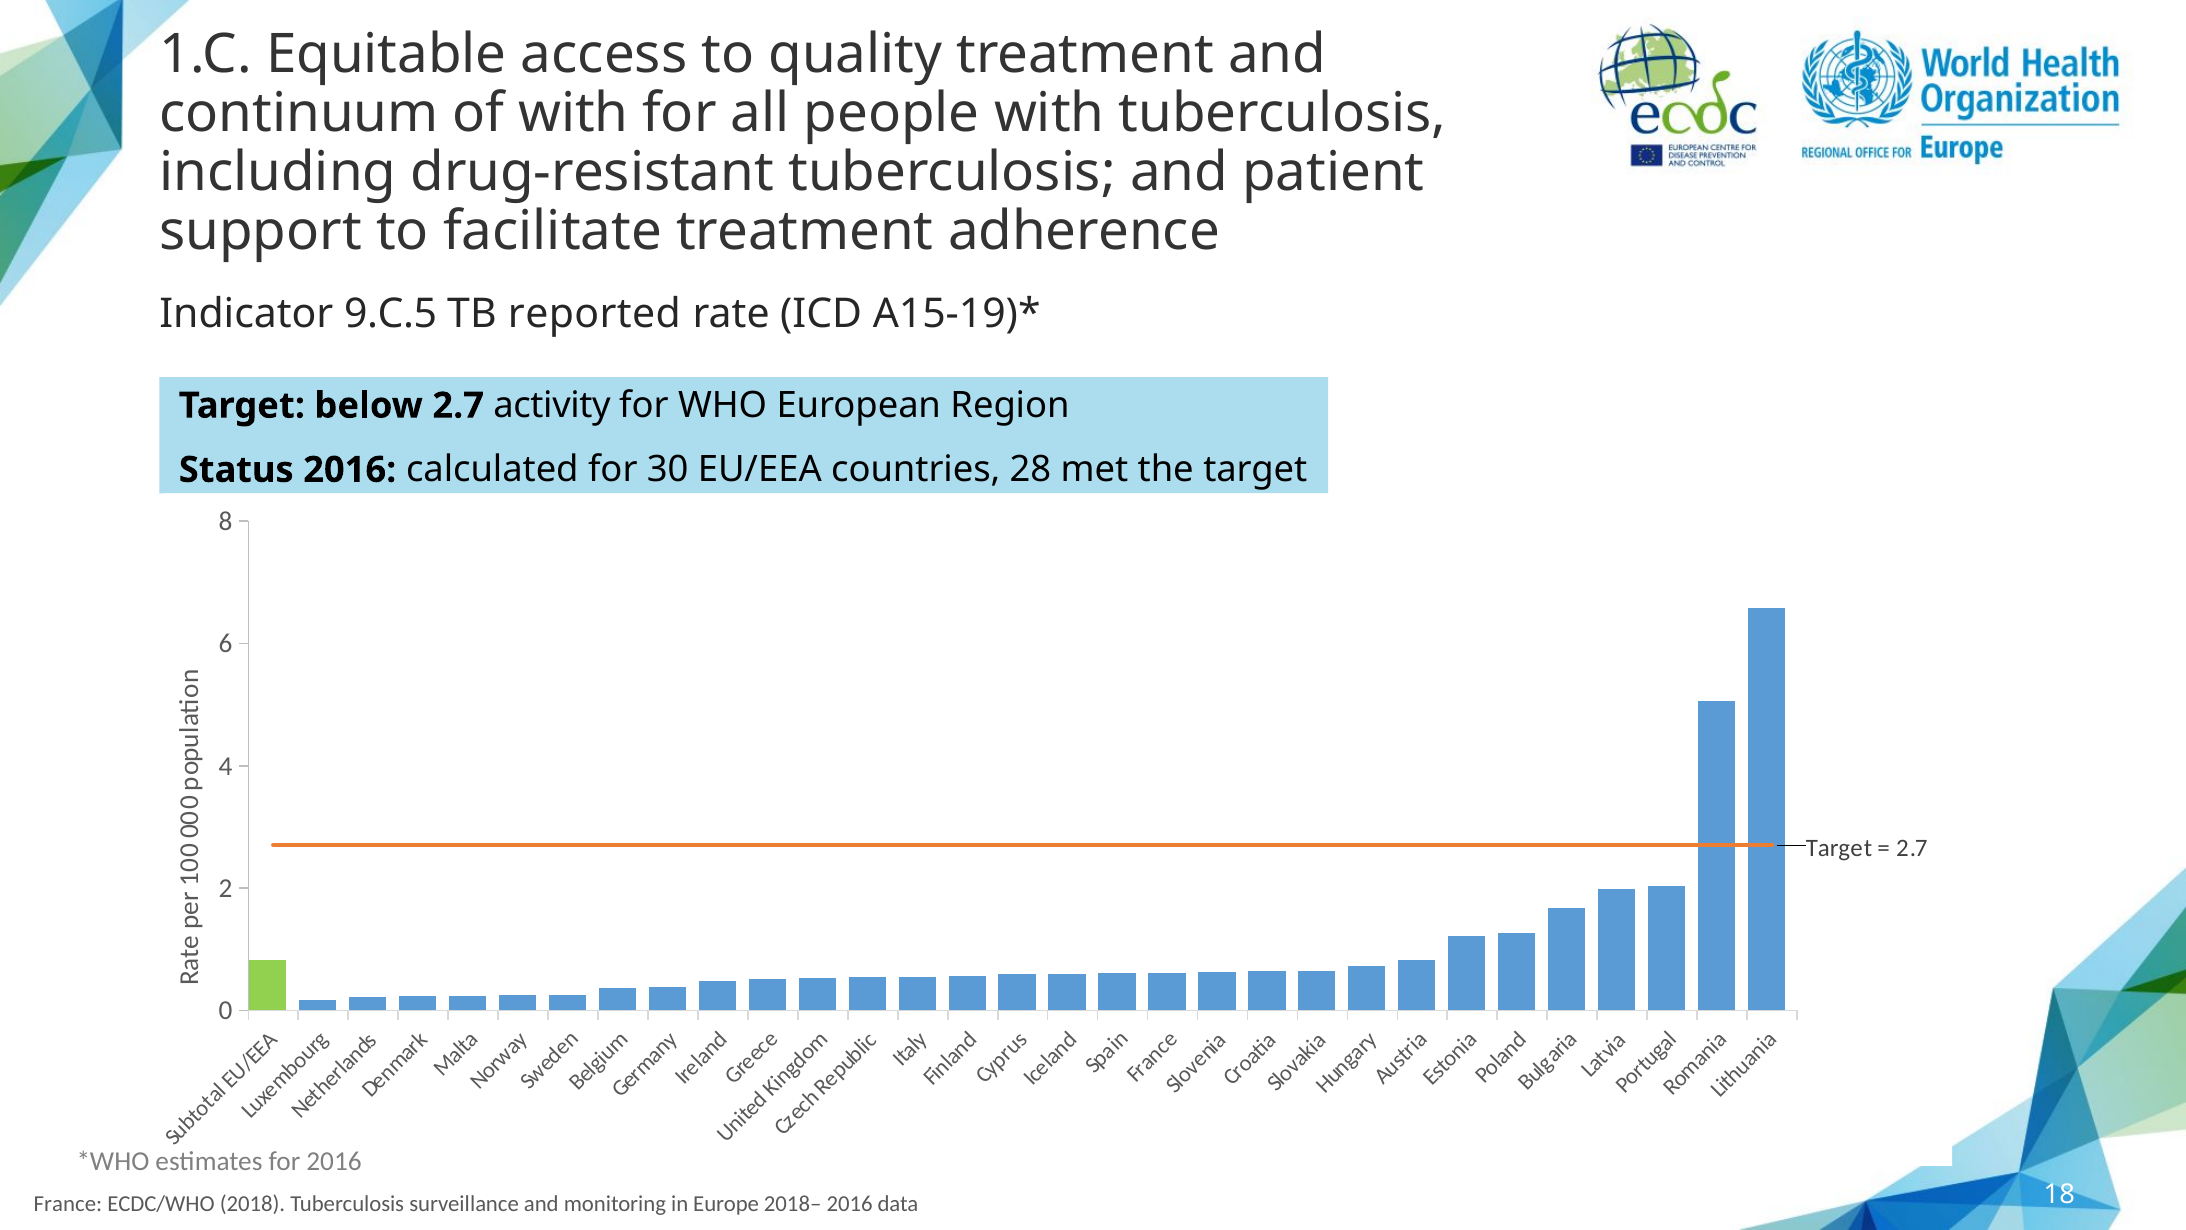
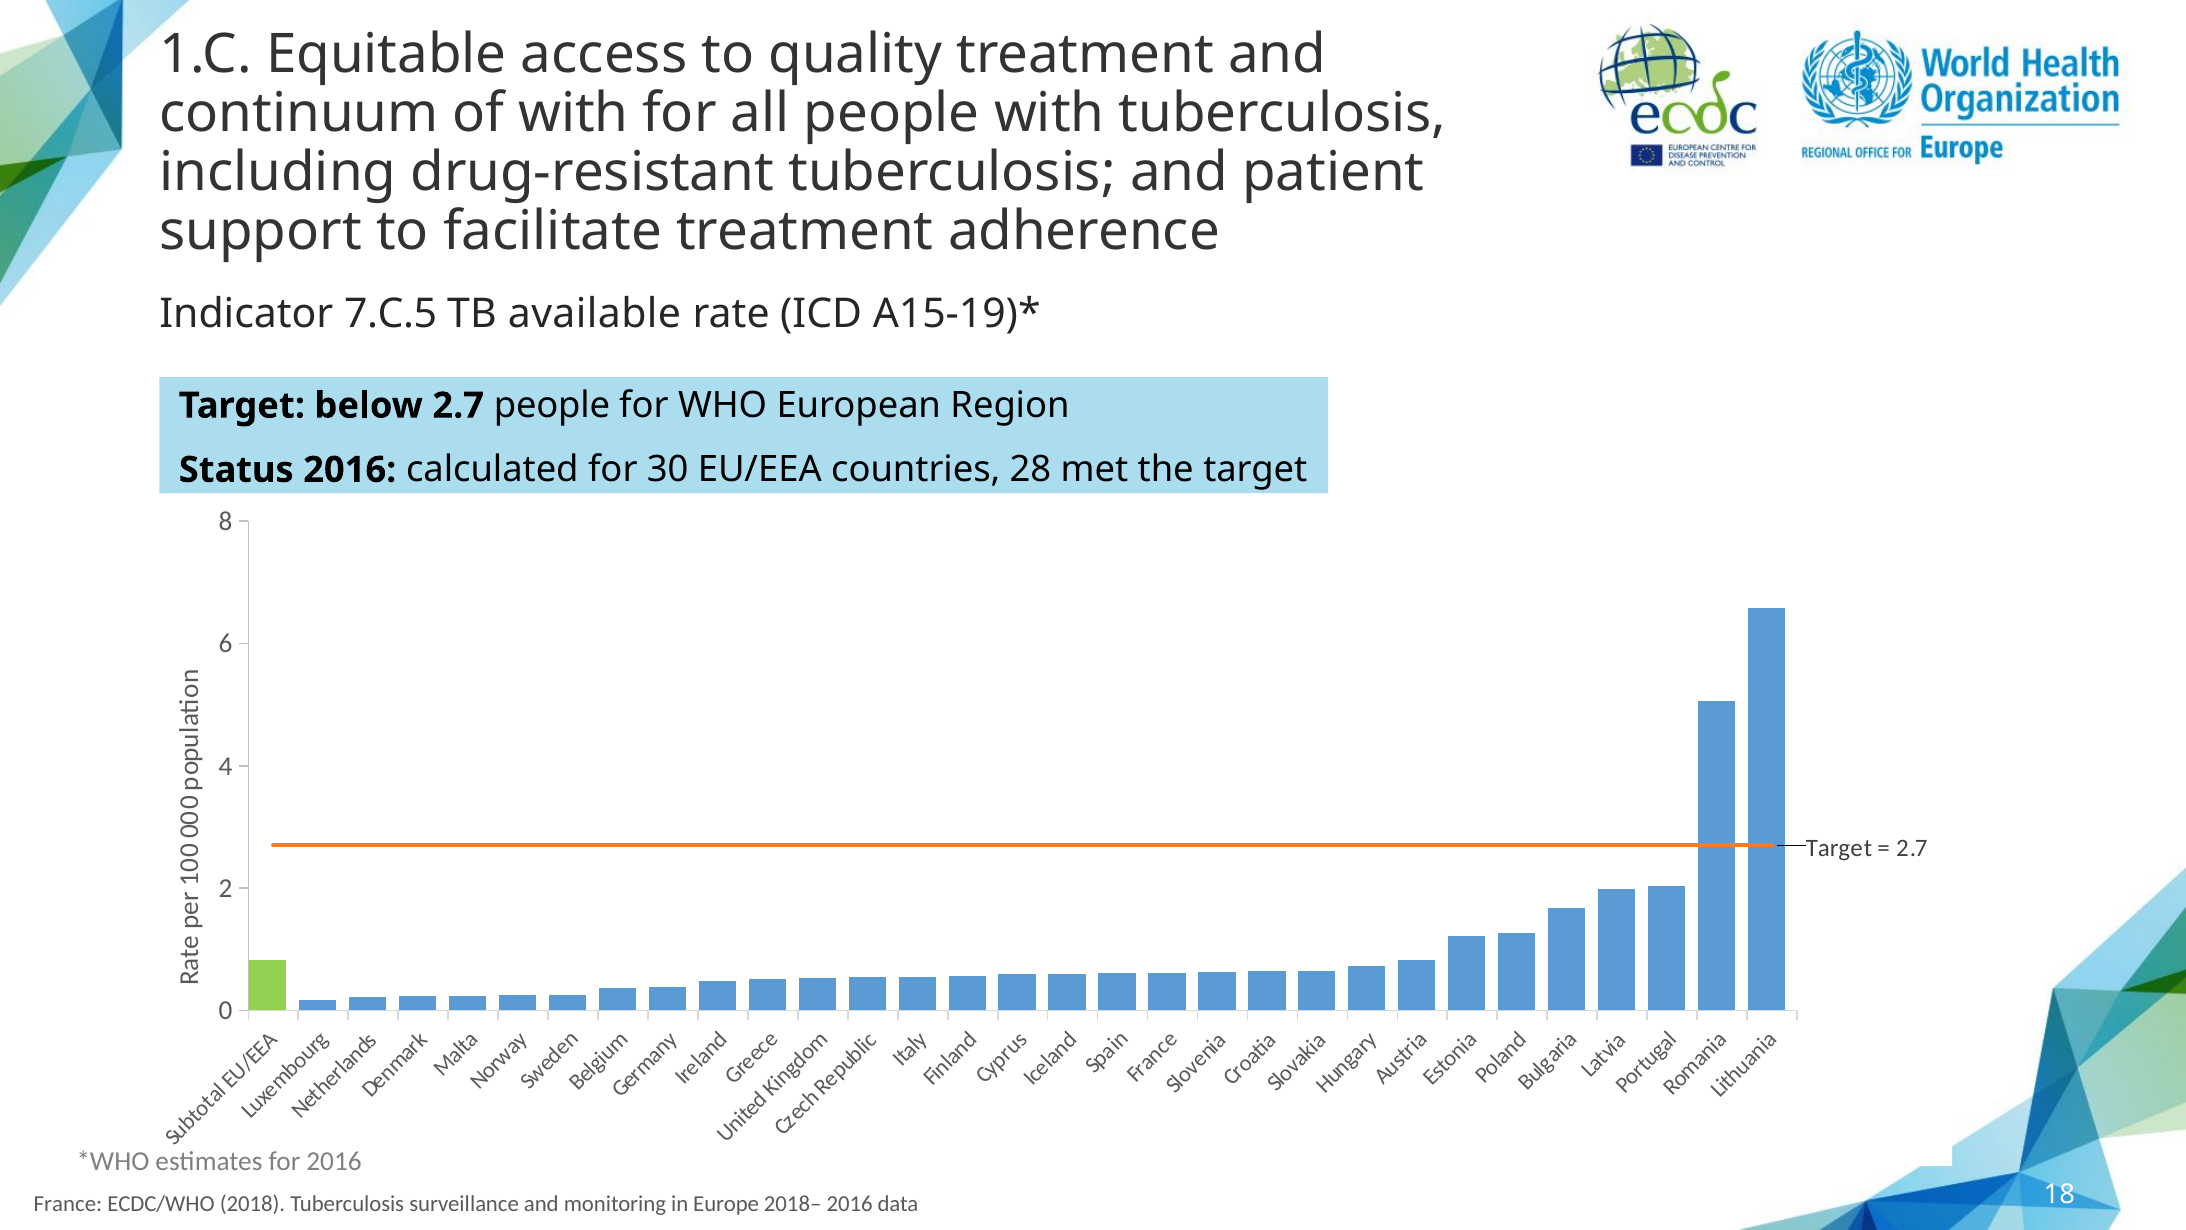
9.C.5: 9.C.5 -> 7.C.5 (391, 314)
reported: reported -> available (594, 314)
2.7 activity: activity -> people (552, 406)
